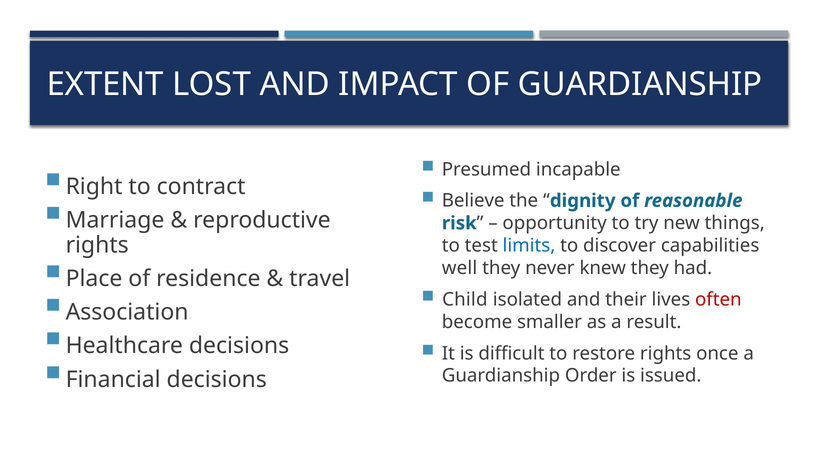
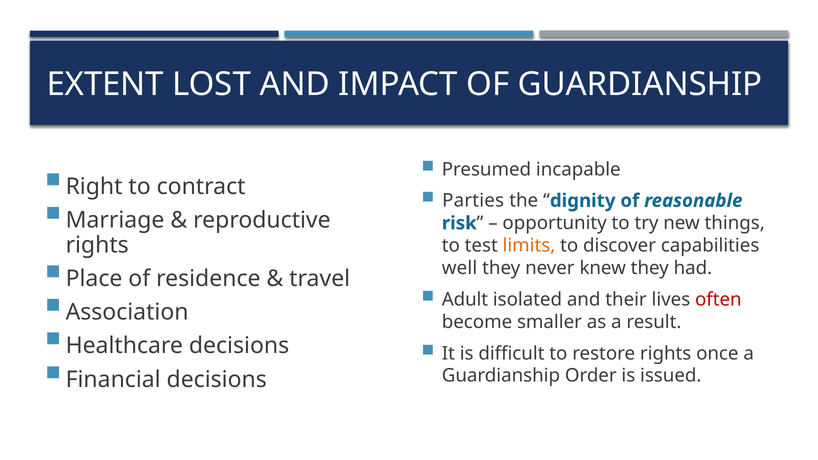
Believe: Believe -> Parties (473, 201)
limits colour: blue -> orange (529, 246)
Child: Child -> Adult (465, 300)
